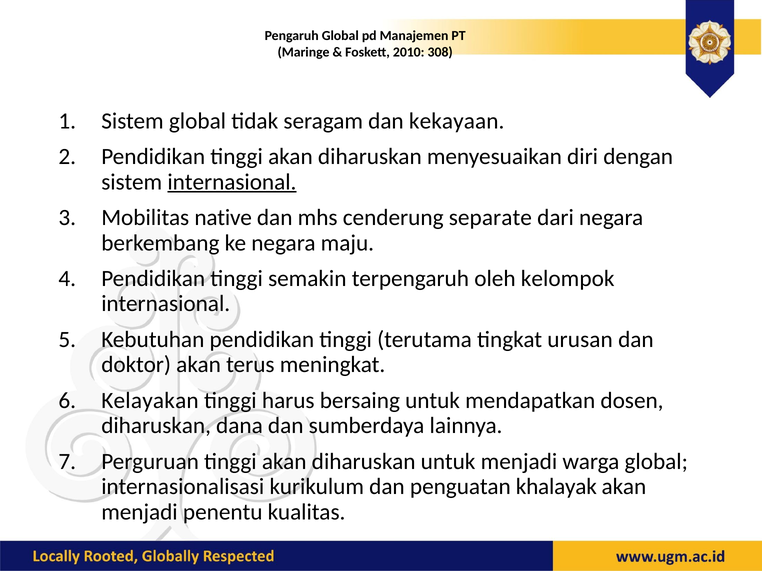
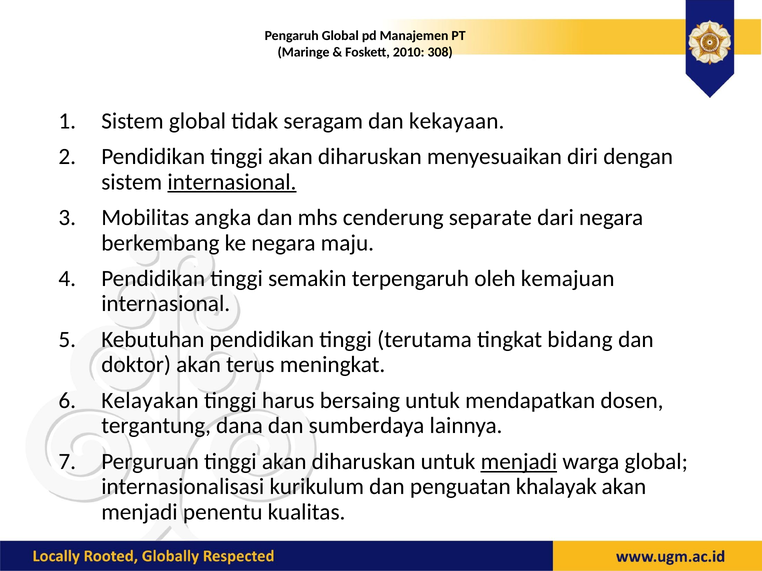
native: native -> angka (223, 218)
kelompok: kelompok -> kemajuan (568, 279)
urusan: urusan -> bidang (580, 340)
diharuskan: diharuskan -> tergantung (156, 426)
menjadi underline: none -> present (519, 462)
